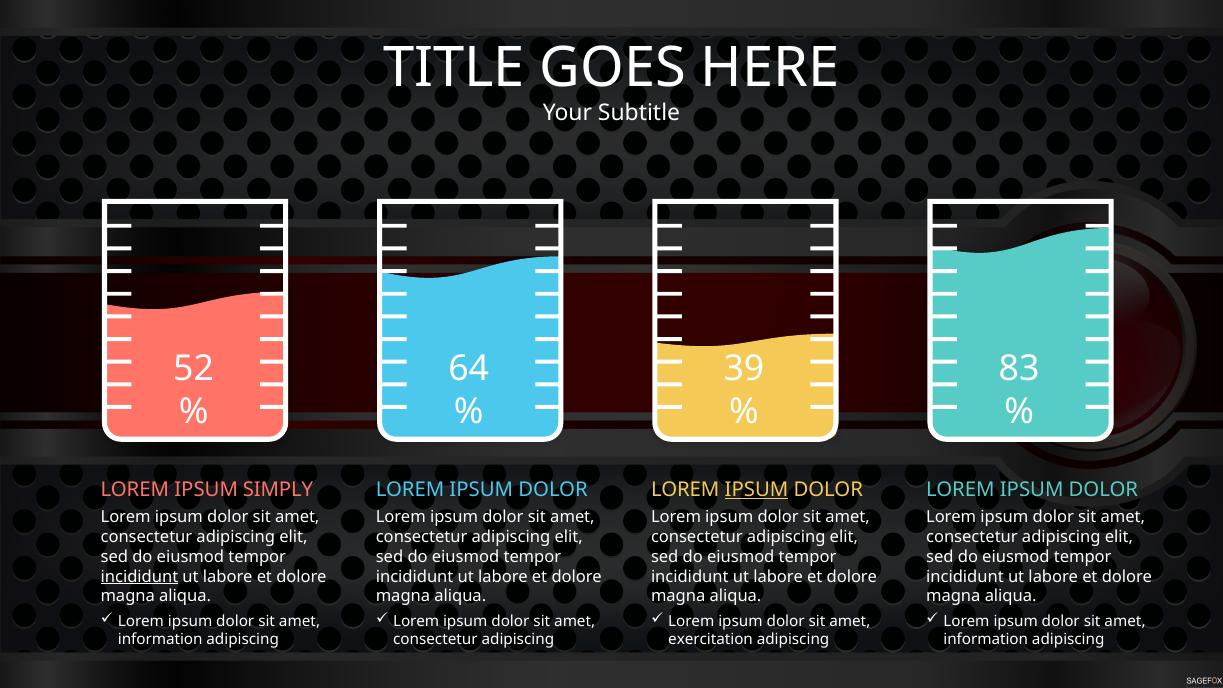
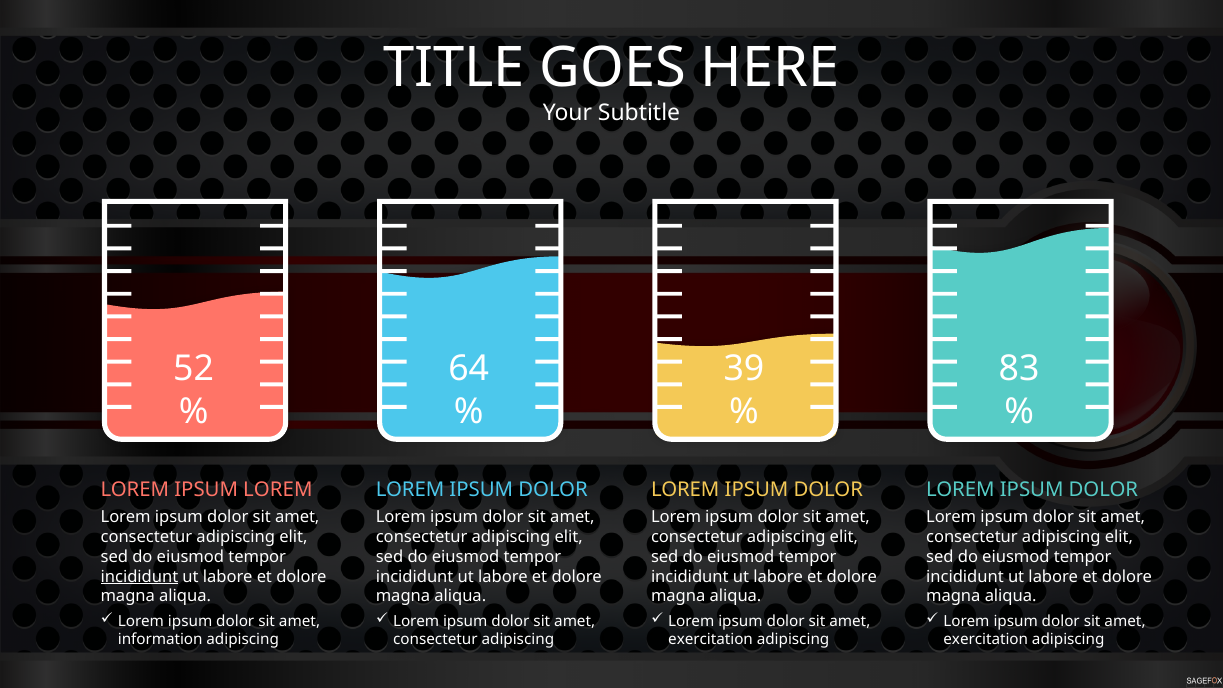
IPSUM SIMPLY: SIMPLY -> LOREM (278, 490)
IPSUM underline: present -> none (756, 490)
information: information -> exercitation (986, 640)
